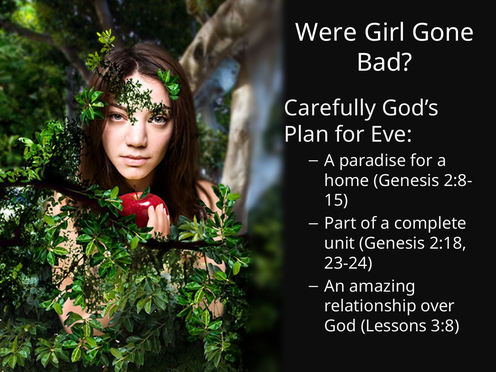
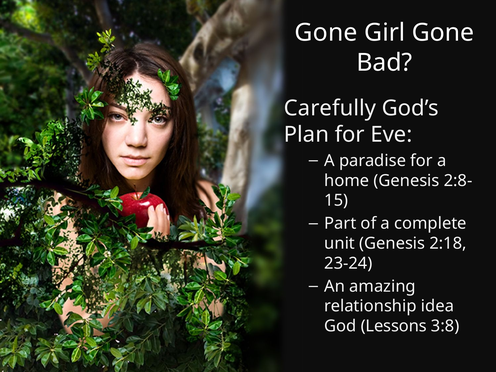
Were: Were -> Gone (326, 33)
over: over -> idea (438, 306)
